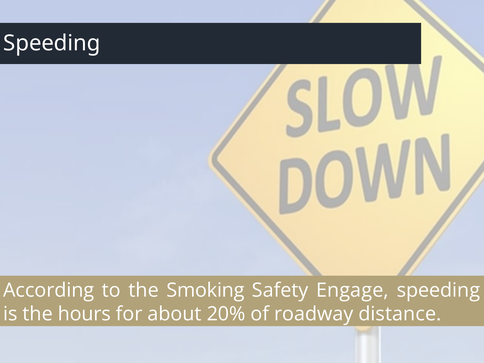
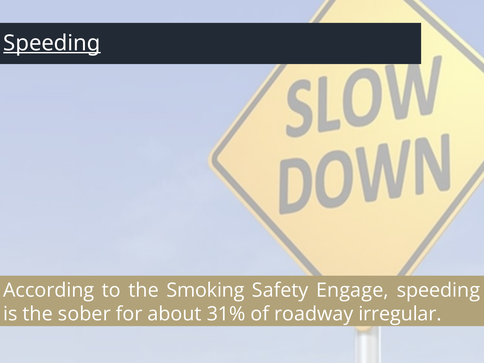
Speeding underline: none -> present (52, 43)
hours: hours -> sober (84, 314)
20%: 20% -> 31% (226, 314)
distance: distance -> irregular (400, 314)
